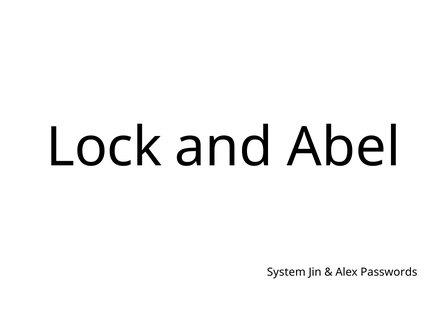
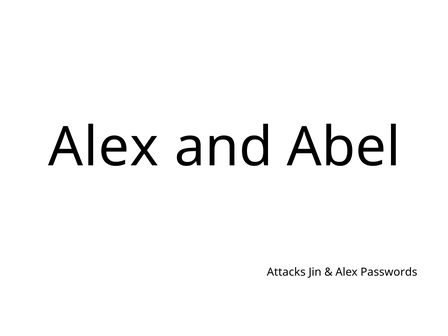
Lock: Lock -> Alex (104, 147)
System: System -> Attacks (286, 272)
